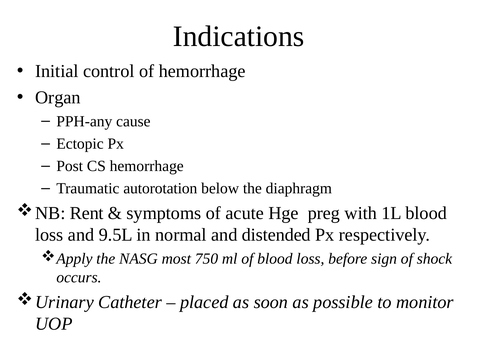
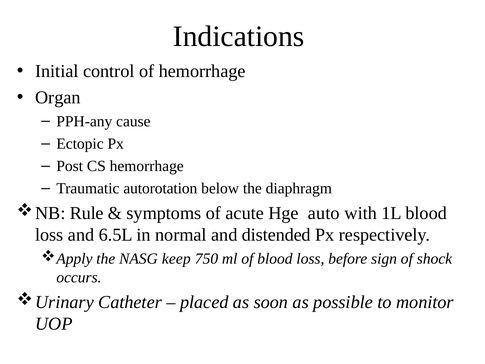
Rent: Rent -> Rule (87, 213)
preg: preg -> auto (324, 213)
9.5L: 9.5L -> 6.5L (116, 235)
most: most -> keep (176, 259)
